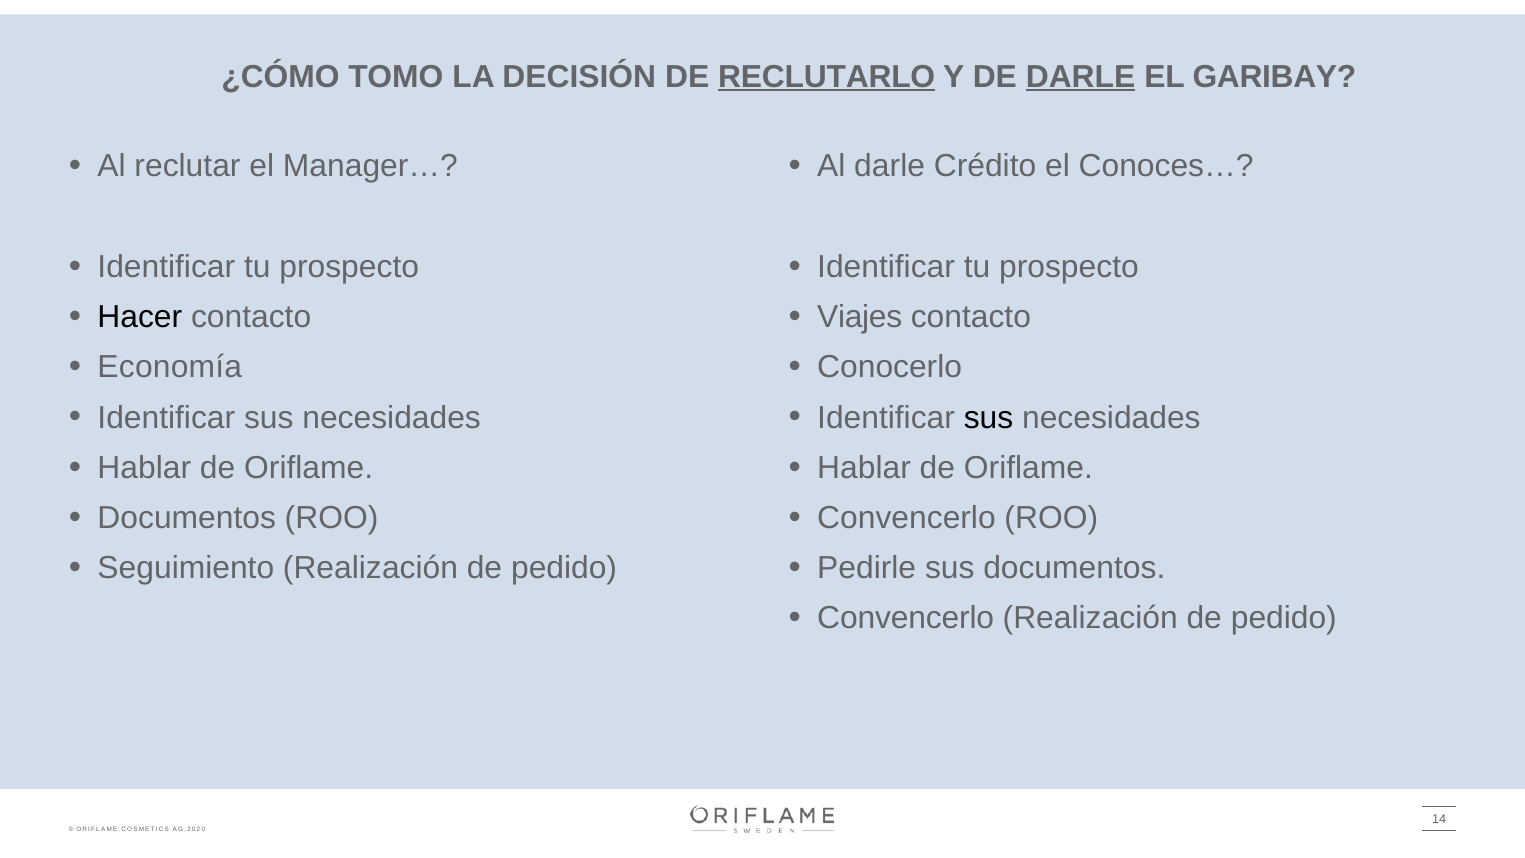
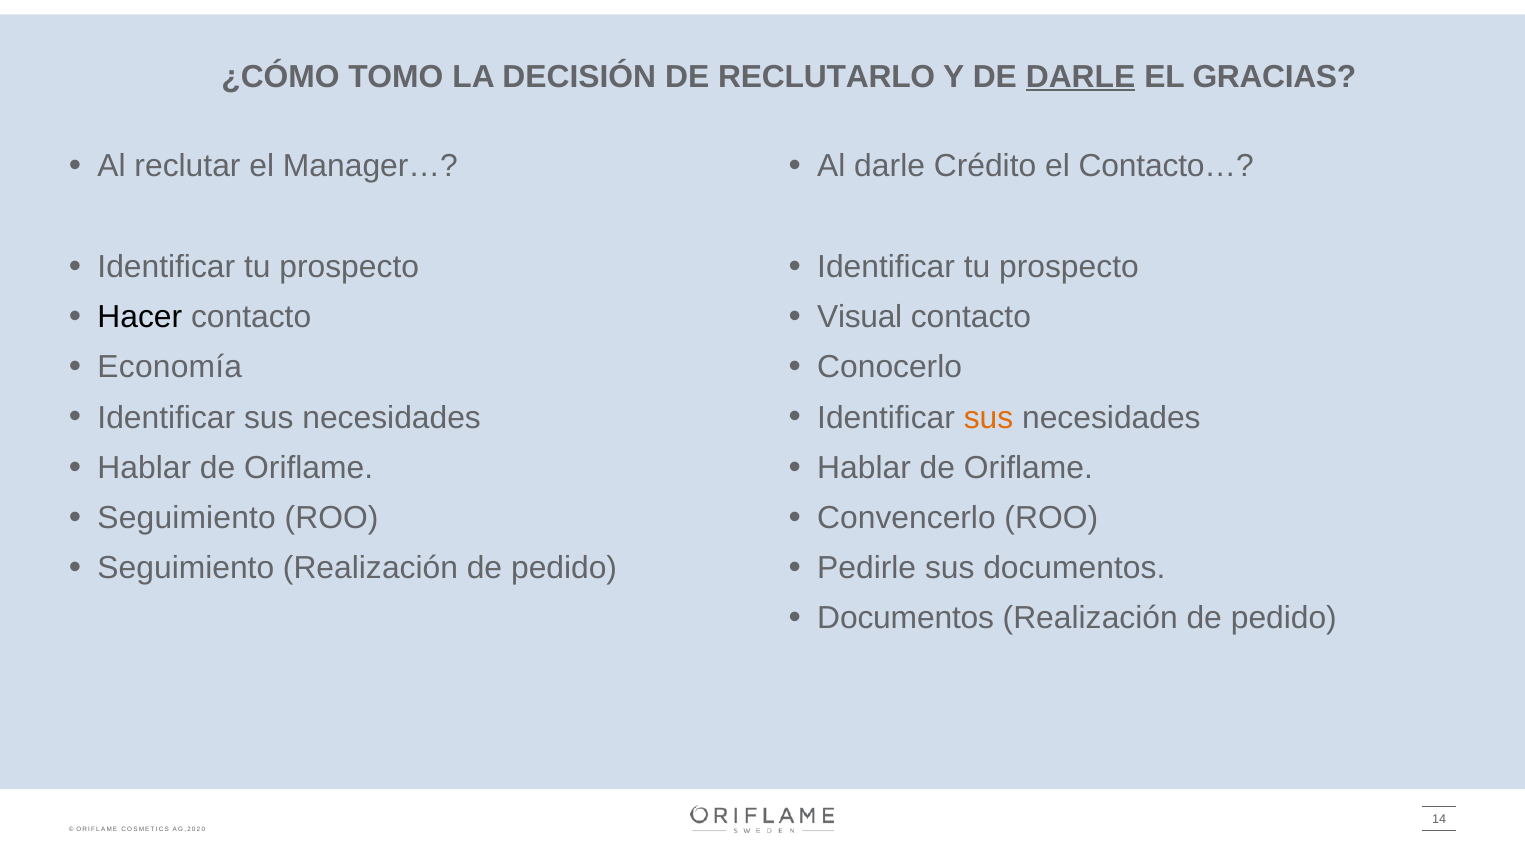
RECLUTARLO underline: present -> none (827, 77)
GARIBAY: GARIBAY -> GRACIAS (1274, 77)
Conoces…: Conoces… -> Contacto… (1166, 166)
Viajes: Viajes -> Visual (860, 317)
sus colour: black -> orange (989, 417)
Documentos: Documentos -> Seguimiento (187, 518)
Convencerlo: Convencerlo -> Documentos (906, 618)
